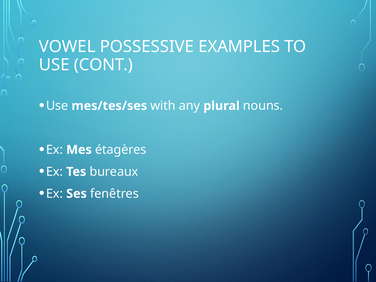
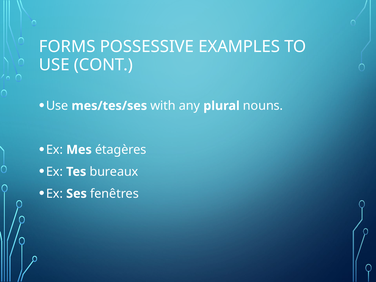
VOWEL: VOWEL -> FORMS (67, 47)
